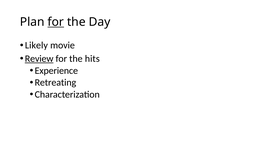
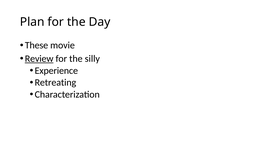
for underline: present -> none (56, 22)
Likely: Likely -> These (37, 45)
hits: hits -> silly (92, 59)
